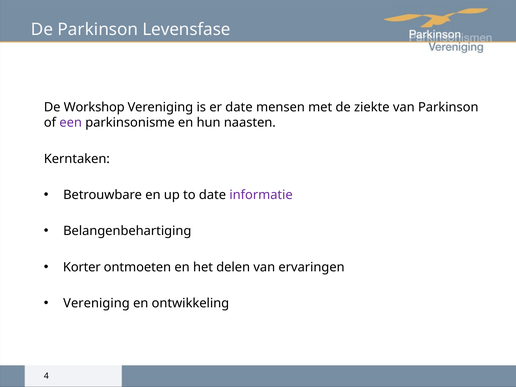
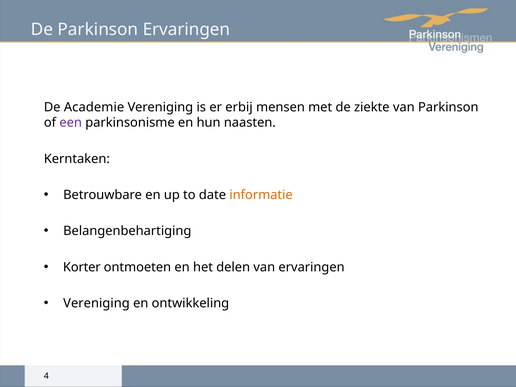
Parkinson Levensfase: Levensfase -> Ervaringen (186, 30)
Workshop: Workshop -> Academie (94, 107)
er date: date -> erbij (239, 107)
informatie colour: purple -> orange (261, 195)
